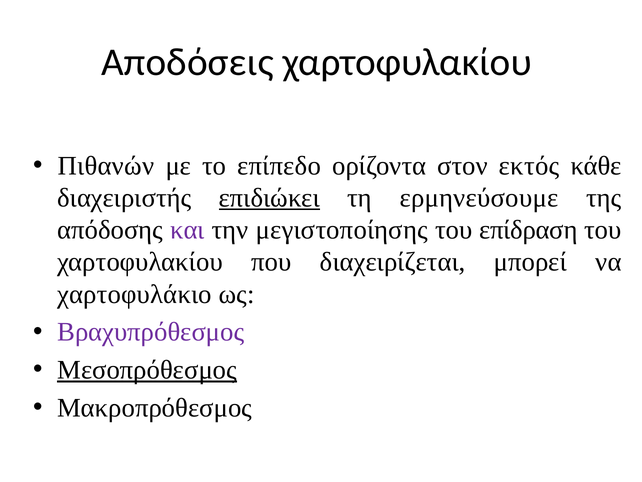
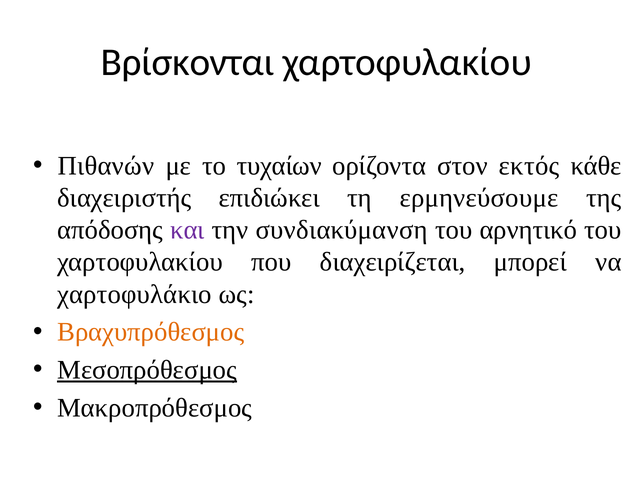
Αποδόσεις: Αποδόσεις -> Βρίσκονται (188, 62)
επίπεδο: επίπεδο -> τυχαίων (279, 166)
επιδιώκει underline: present -> none (269, 198)
μεγιστοποίησης: μεγιστοποίησης -> συνδιακύμανση (342, 230)
επίδραση: επίδραση -> αρνητικό (528, 230)
Βραχυπρόθεσμος colour: purple -> orange (151, 332)
